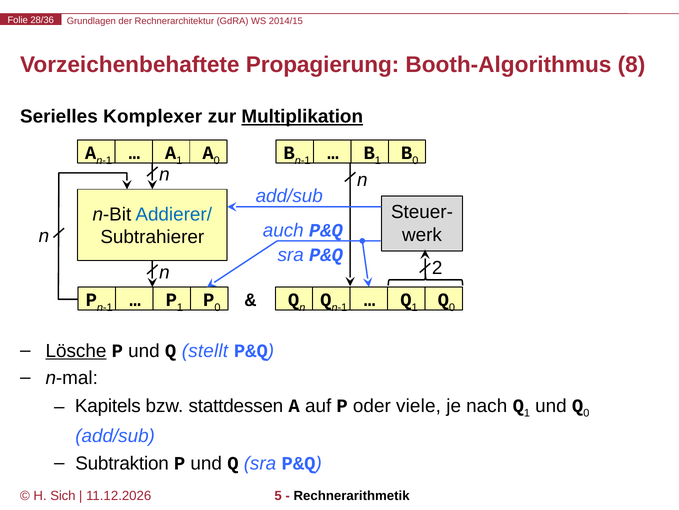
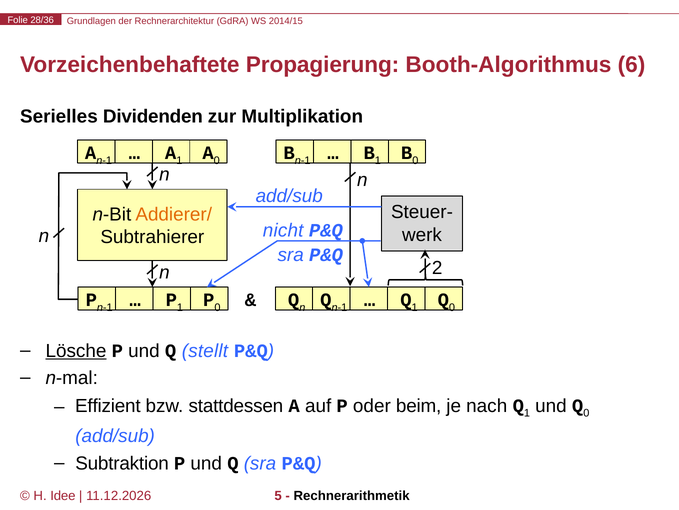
8: 8 -> 6 (632, 65)
Komplexer: Komplexer -> Dividenden (153, 117)
Multiplikation underline: present -> none (302, 117)
Addierer/ colour: blue -> orange (174, 214)
auch: auch -> nicht (283, 230)
Kapitels: Kapitels -> Effizient (108, 405)
viele: viele -> beim (419, 405)
Sich: Sich -> Idee (63, 495)
